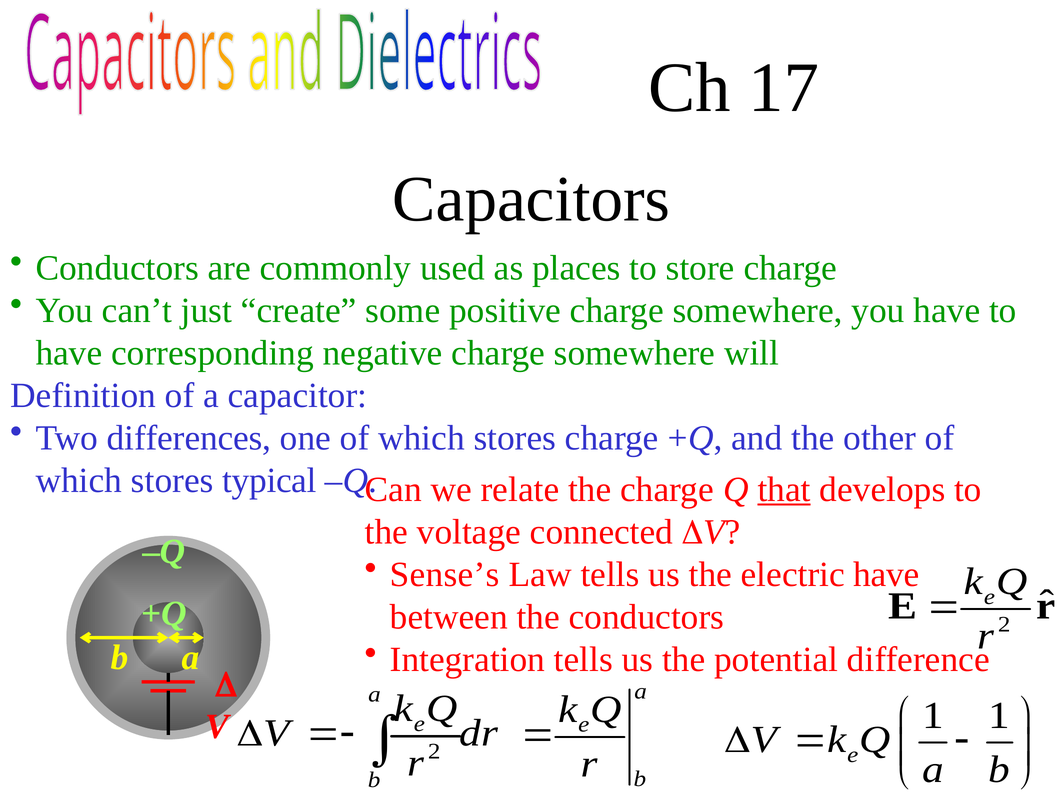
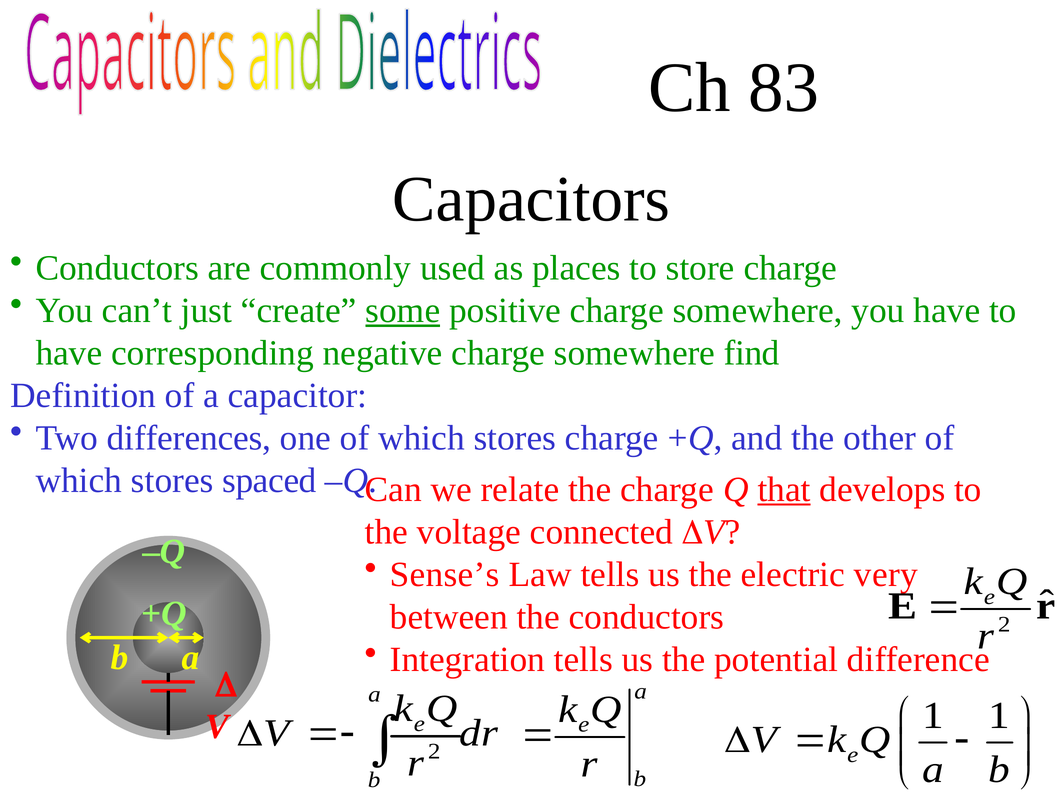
17: 17 -> 83 (784, 88)
some underline: none -> present (403, 311)
will: will -> find (752, 353)
typical: typical -> spaced (269, 481)
electric have: have -> very (886, 575)
